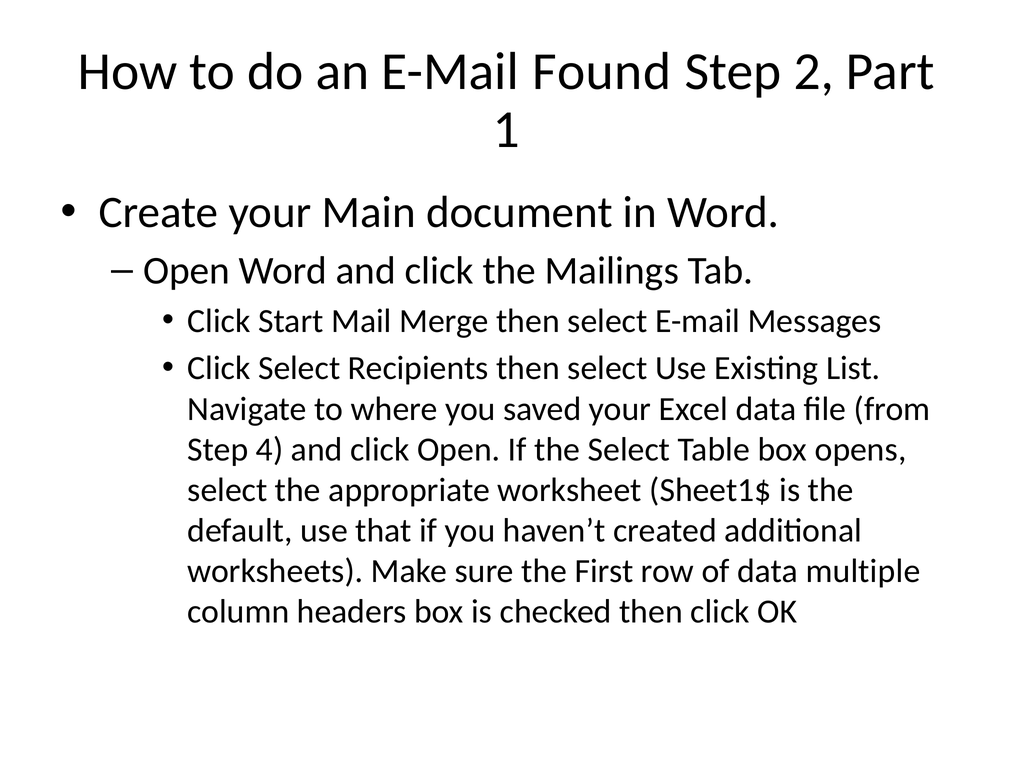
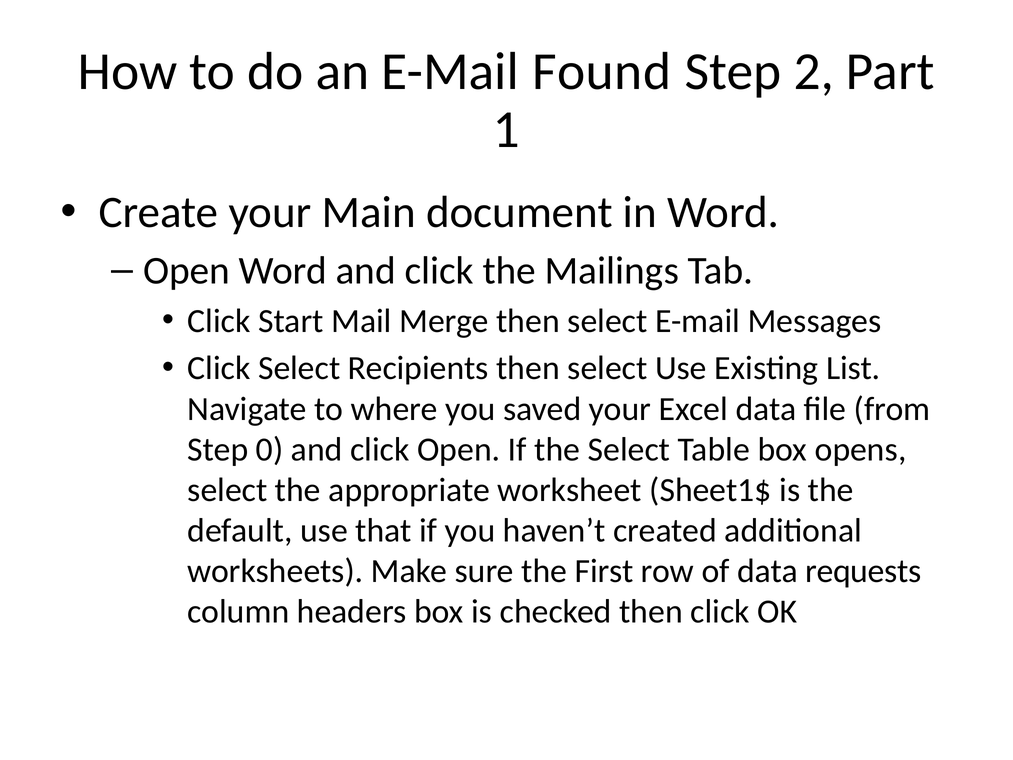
4: 4 -> 0 (270, 449)
multiple: multiple -> requests (863, 571)
